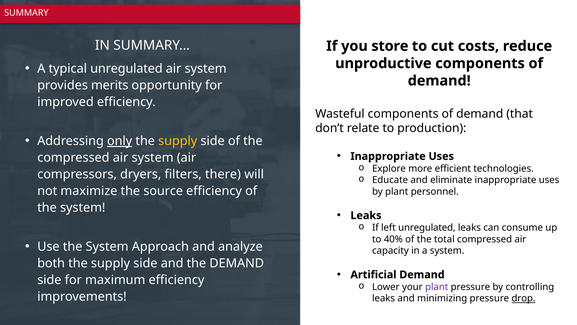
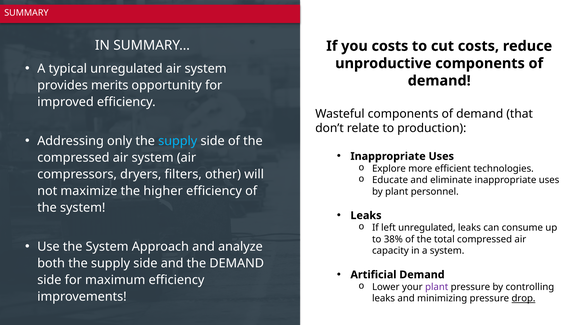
you store: store -> costs (390, 46)
only underline: present -> none (120, 141)
supply colour: yellow -> light blue (178, 141)
there: there -> other (223, 174)
source: source -> higher (163, 191)
40%: 40% -> 38% (393, 239)
